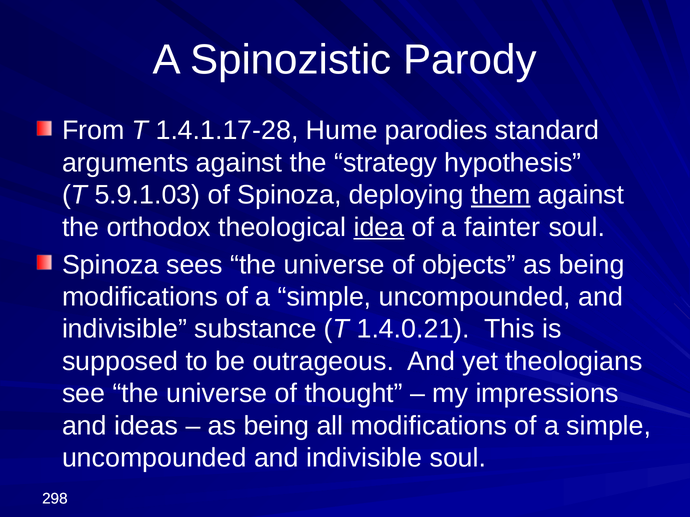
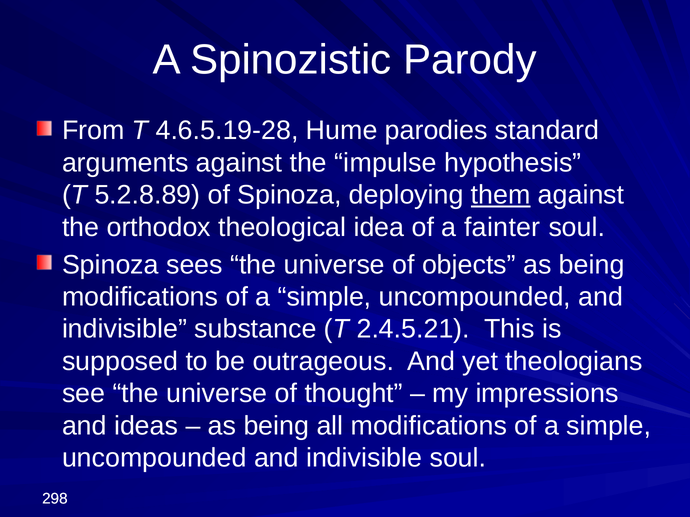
1.4.1.17-28: 1.4.1.17-28 -> 4.6.5.19-28 (227, 131)
strategy: strategy -> impulse (386, 163)
5.9.1.03: 5.9.1.03 -> 5.2.8.89 (147, 195)
idea underline: present -> none (379, 227)
1.4.0.21: 1.4.0.21 -> 2.4.5.21 (413, 329)
